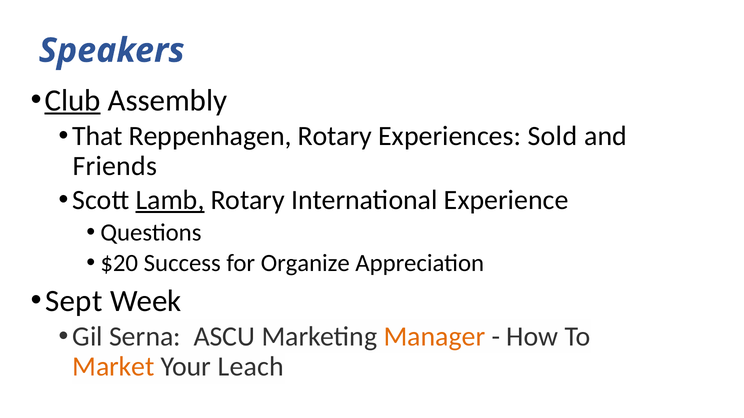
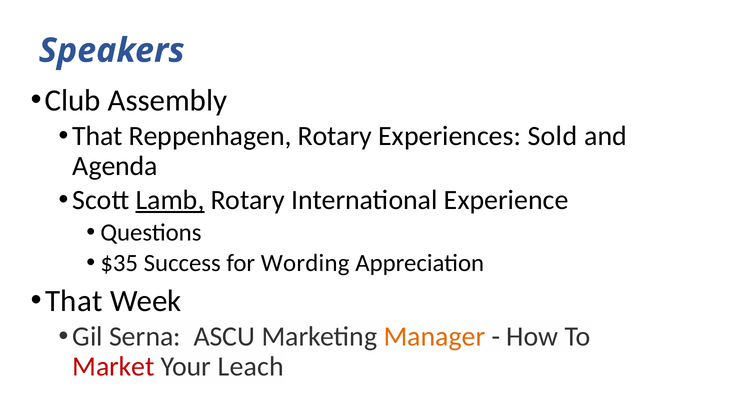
Club underline: present -> none (73, 100)
Friends: Friends -> Agenda (115, 166)
$20: $20 -> $35 (119, 263)
Organize: Organize -> Wording (305, 263)
Sept: Sept -> That (74, 301)
Market colour: orange -> red (113, 367)
